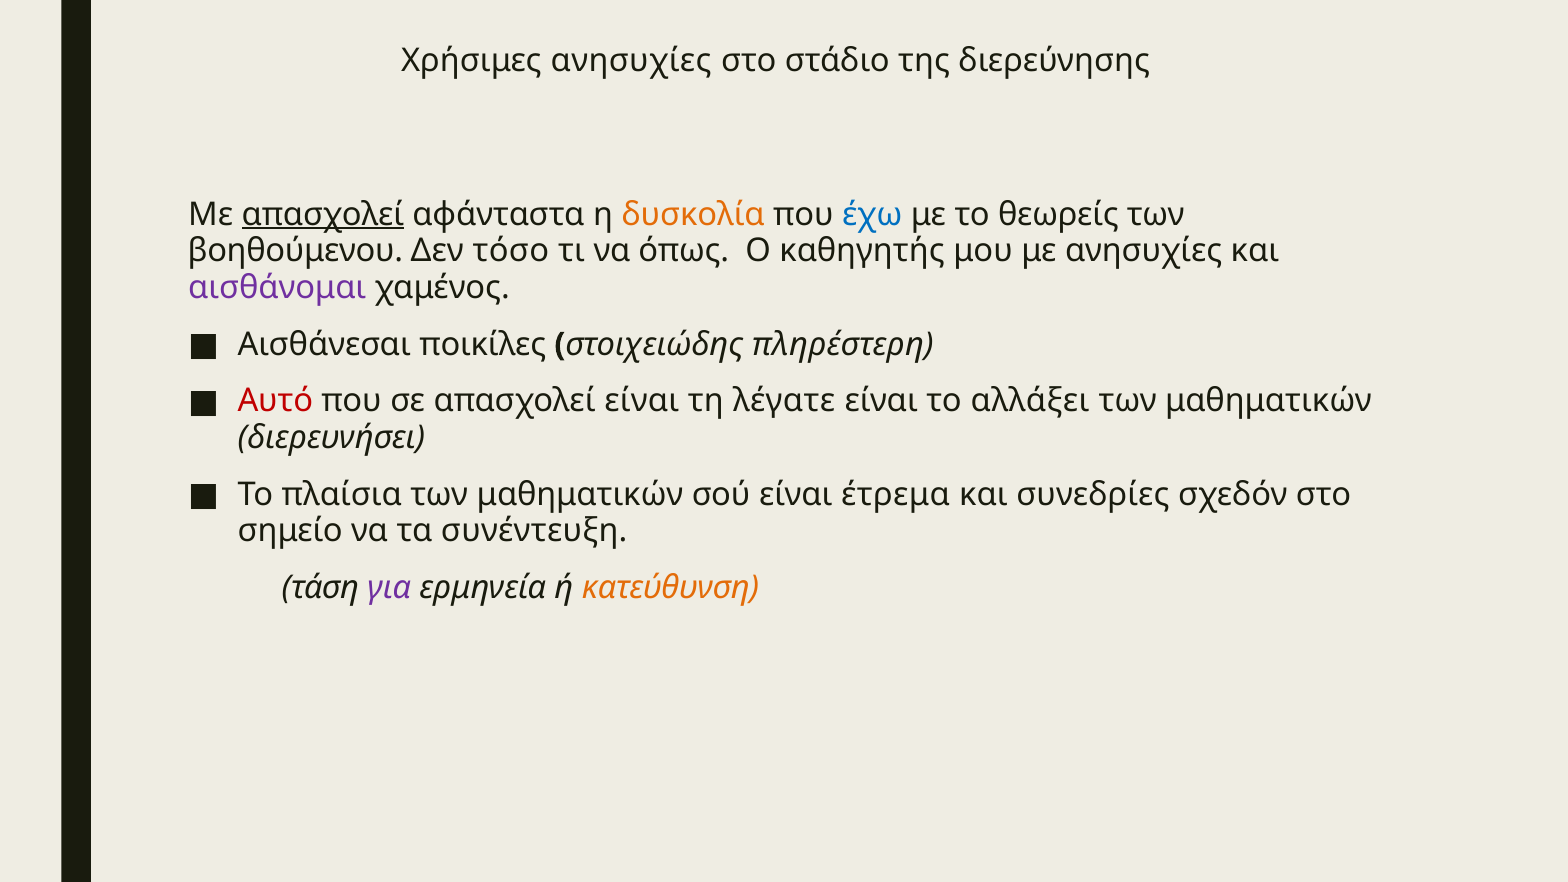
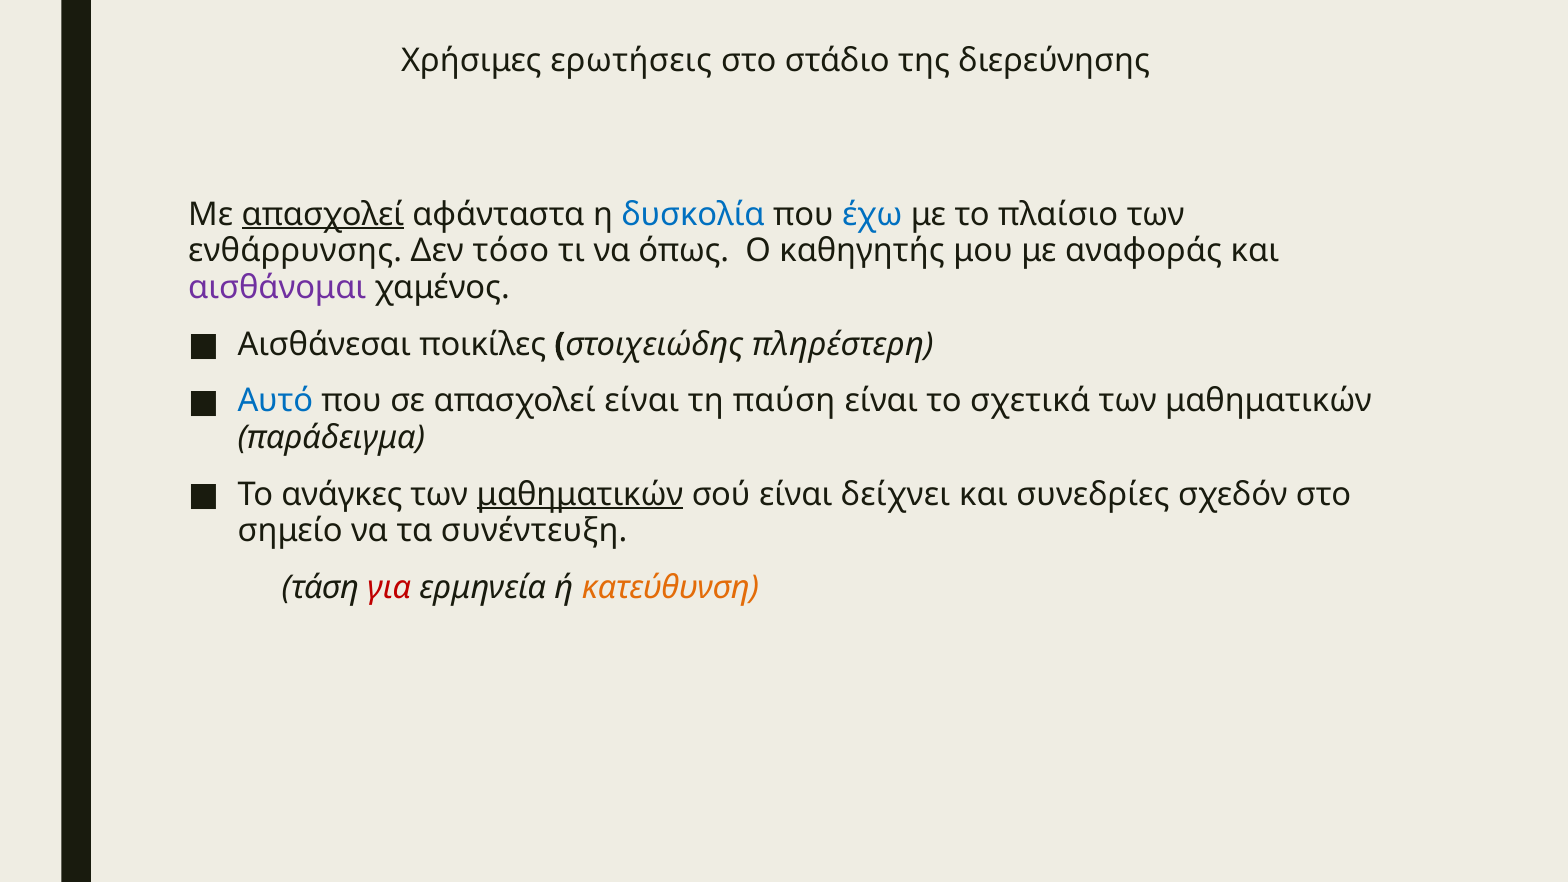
Χρήσιμες ανησυχίες: ανησυχίες -> ερωτήσεις (631, 61)
δυσκολία colour: orange -> blue (693, 214)
θεωρείς: θεωρείς -> πλαίσιο (1058, 214)
βοηθούμενου: βοηθούμενου -> ενθάρρυνσης (295, 251)
με ανησυχίες: ανησυχίες -> αναφοράς (1144, 251)
Αυτό colour: red -> blue (275, 401)
λέγατε: λέγατε -> παύση (784, 401)
αλλάξει: αλλάξει -> σχετικά (1030, 401)
διερευνήσει: διερευνήσει -> παράδειγμα (331, 438)
πλαίσια: πλαίσια -> ανάγκες (342, 494)
μαθηματικών underline: none -> present (580, 494)
έτρεμα: έτρεμα -> δείχνει (896, 494)
για colour: purple -> red (389, 588)
